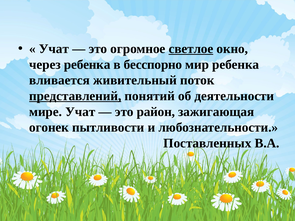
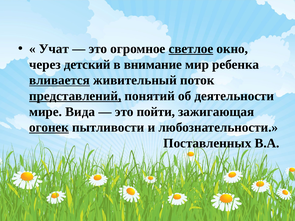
через ребенка: ребенка -> детский (87, 65)
бесспорно: бесспорно -> внимание (153, 65)
вливается underline: none -> present (60, 80)
мире Учат: Учат -> Вида (80, 112)
район: район -> пойти (156, 112)
огонек underline: none -> present (49, 128)
